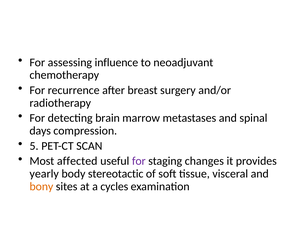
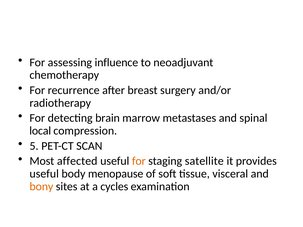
days: days -> local (40, 131)
for colour: purple -> orange (139, 161)
changes: changes -> satellite (204, 161)
yearly: yearly -> useful (44, 174)
stereotactic: stereotactic -> menopause (116, 174)
